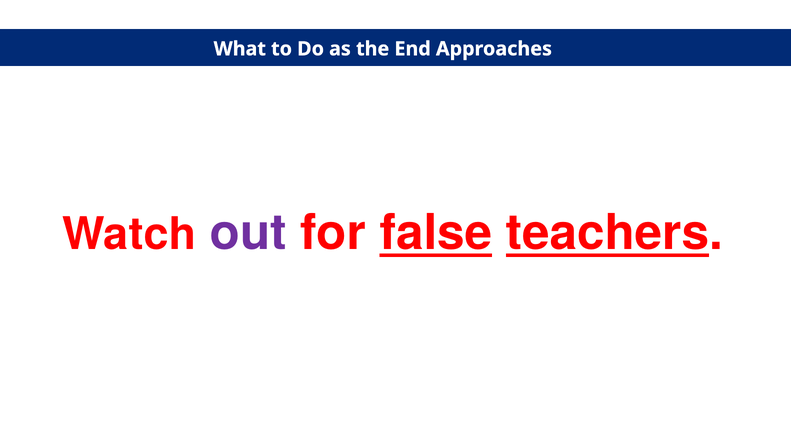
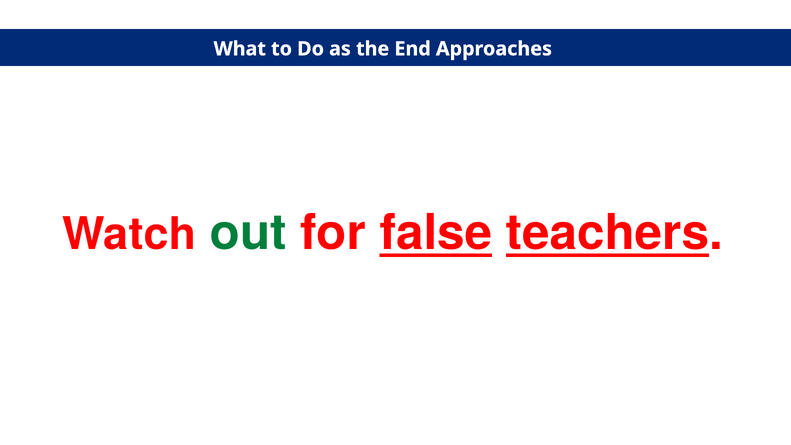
out colour: purple -> green (248, 233)
